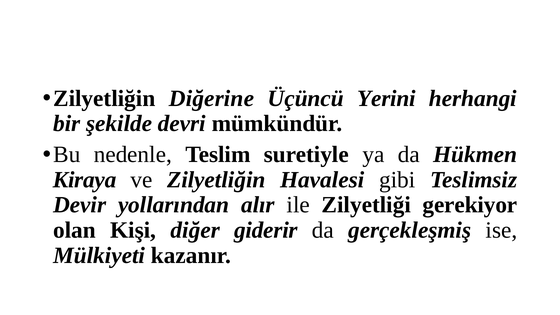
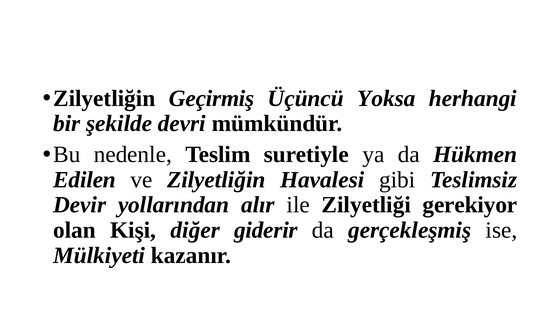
Diğerine: Diğerine -> Geçirmiş (212, 98)
Yerini: Yerini -> Yoksa (386, 98)
Kiraya: Kiraya -> Edilen (85, 180)
